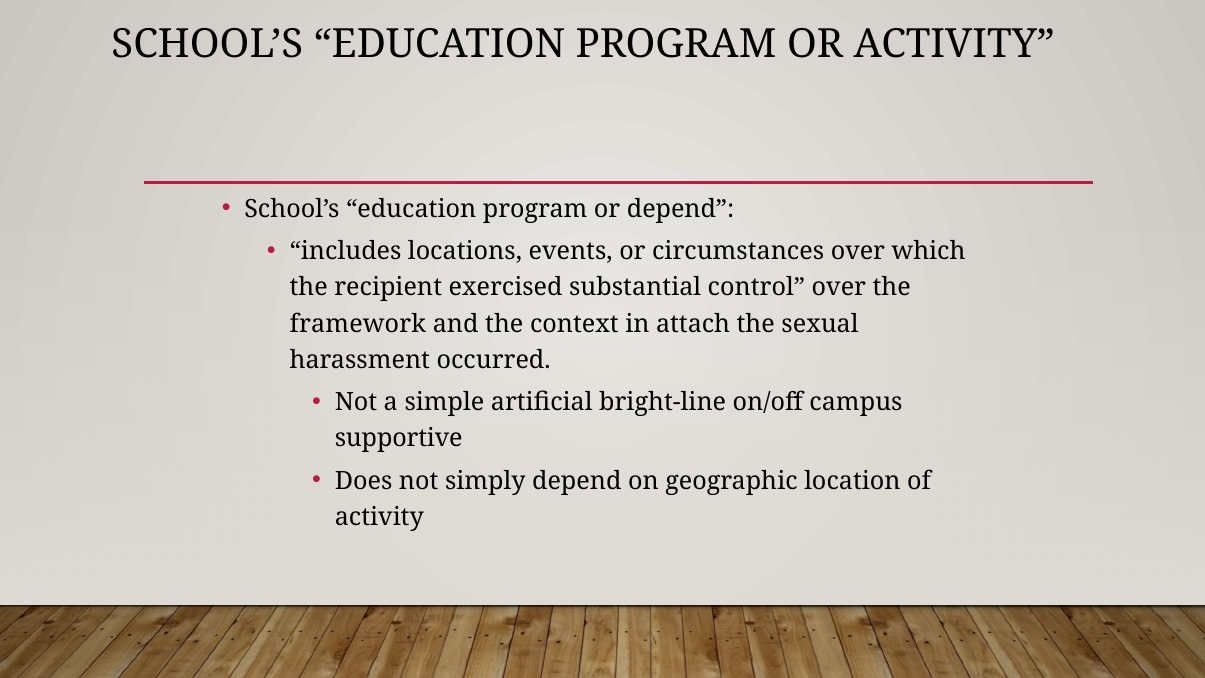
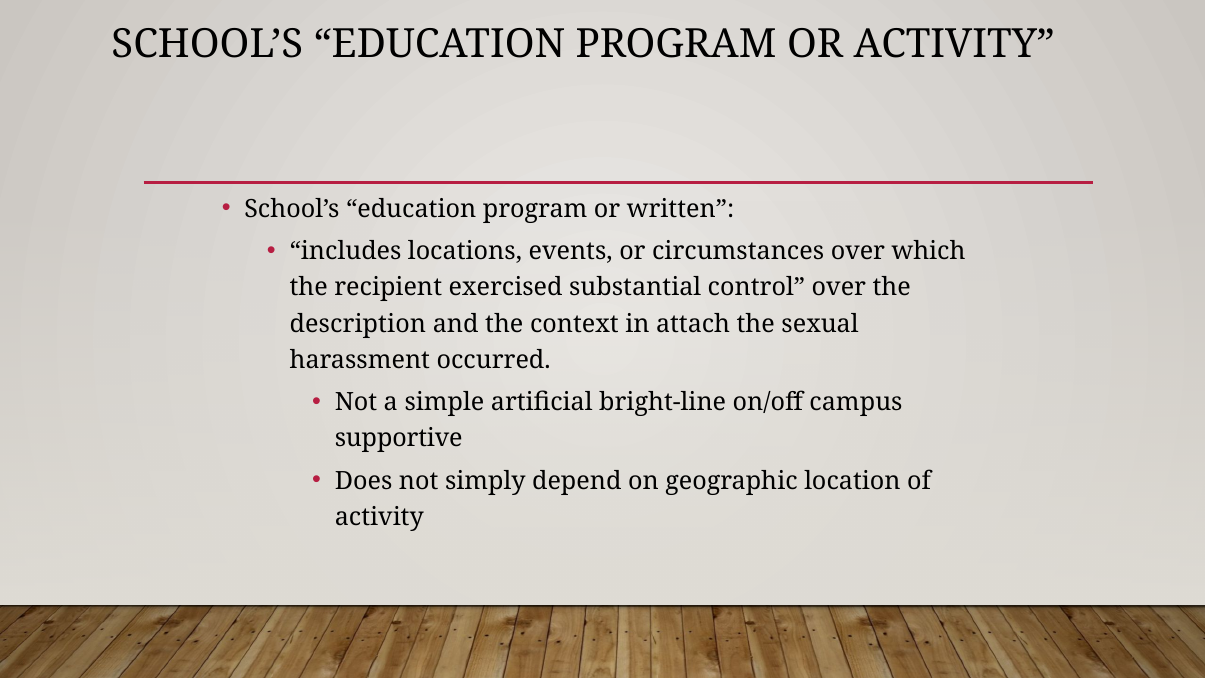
or depend: depend -> written (681, 209)
framework: framework -> description (358, 324)
